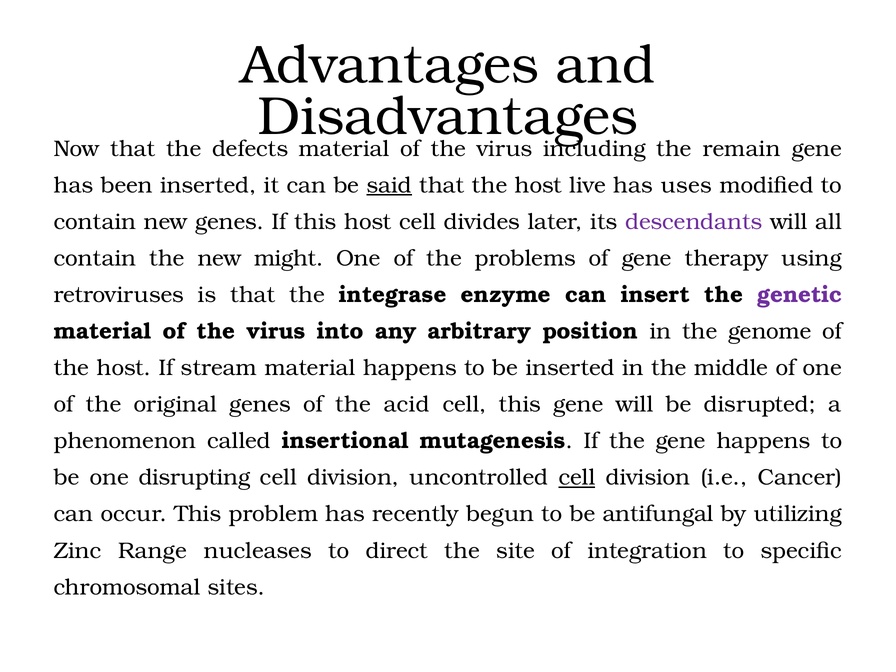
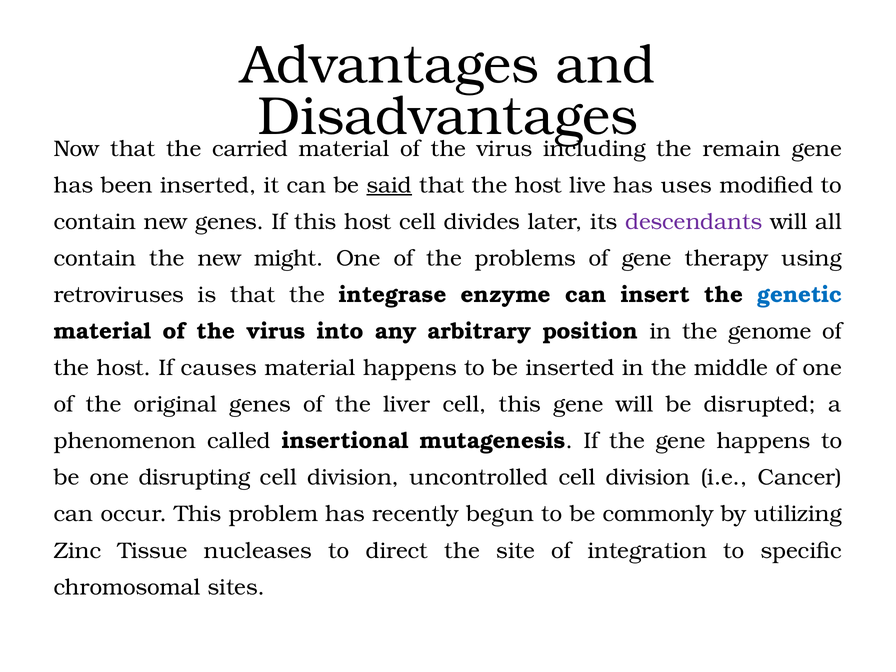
defects: defects -> carried (250, 149)
genetic colour: purple -> blue (800, 295)
stream: stream -> causes (219, 368)
acid: acid -> liver (407, 404)
cell underline: present -> none (577, 478)
antifungal: antifungal -> commonly (658, 514)
Range: Range -> Tissue (153, 551)
